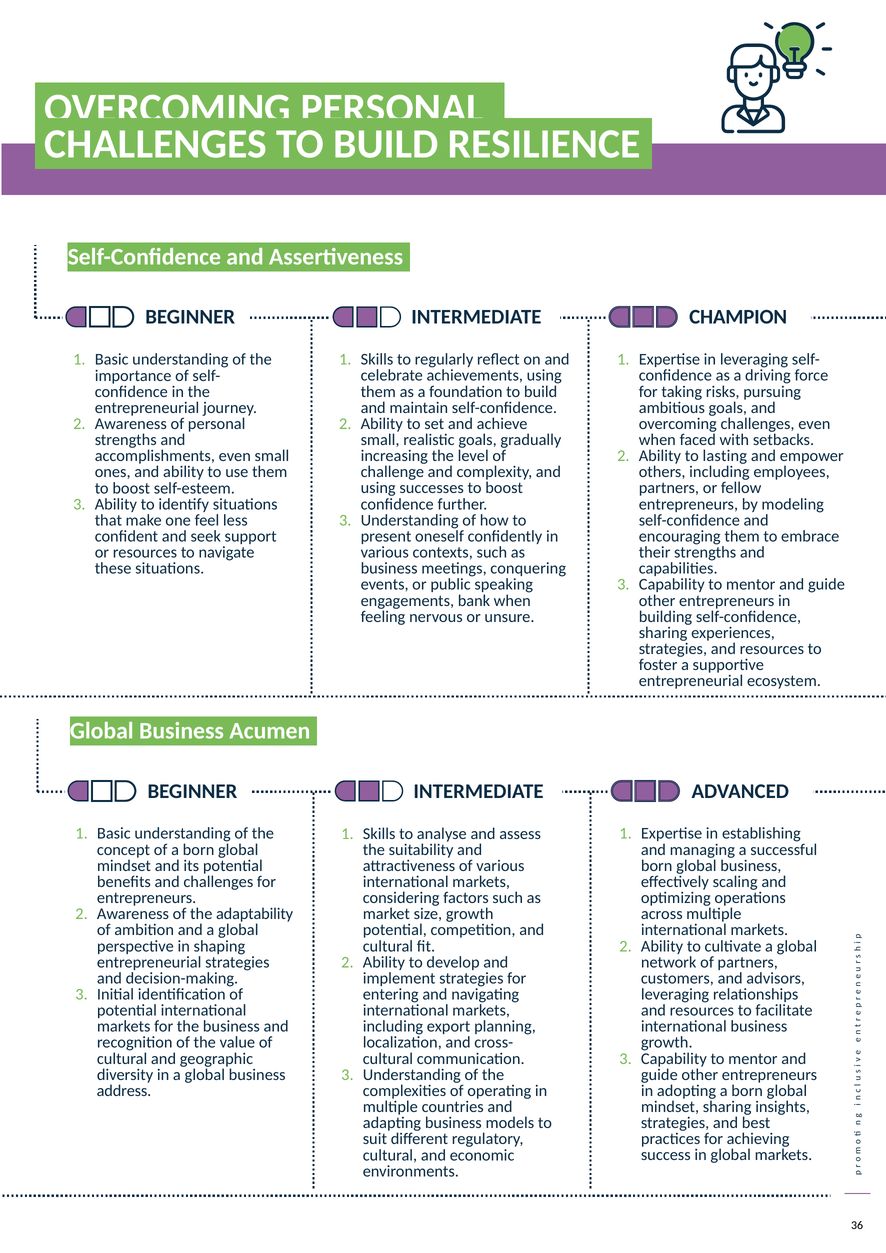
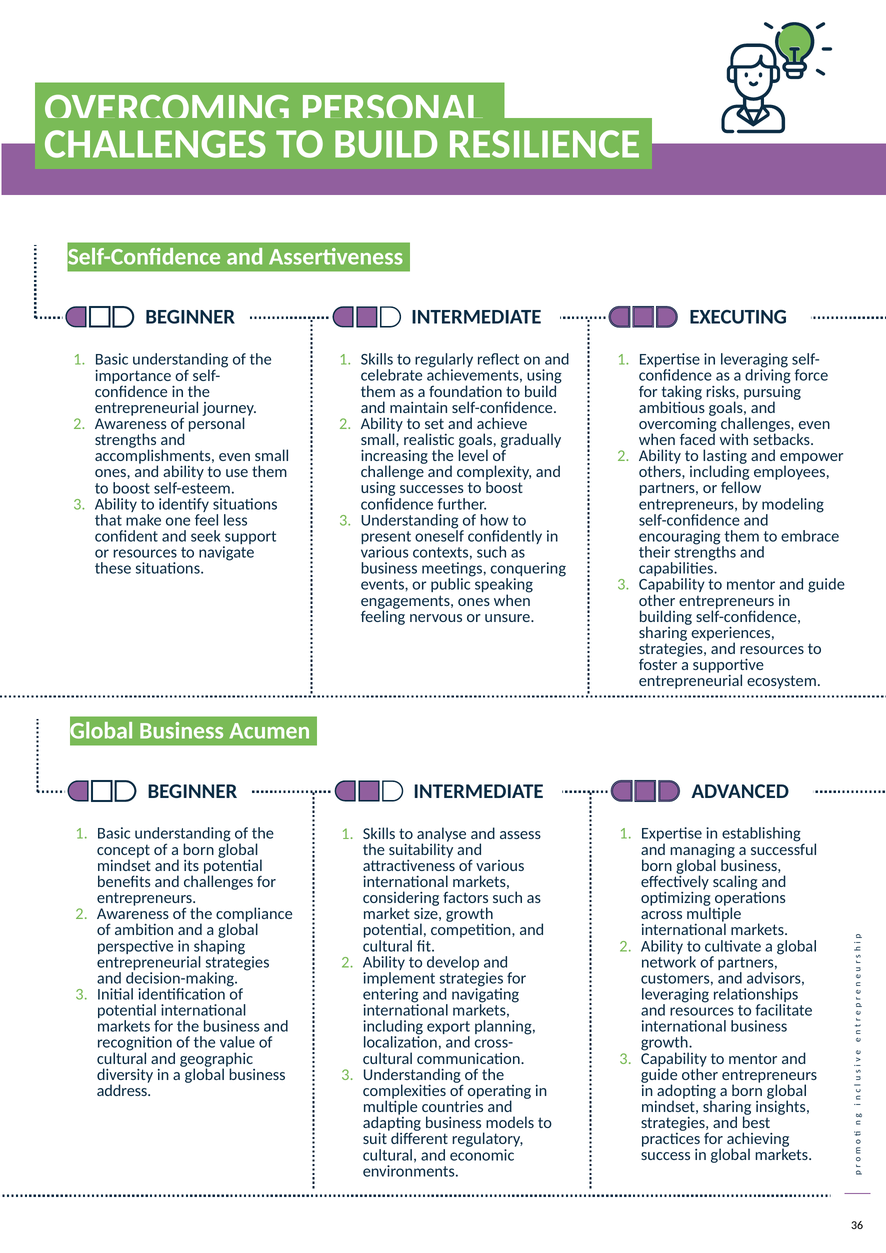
CHAMPION: CHAMPION -> EXECUTING (738, 317)
engagements bank: bank -> ones (474, 601)
adaptability: adaptability -> compliance (254, 914)
